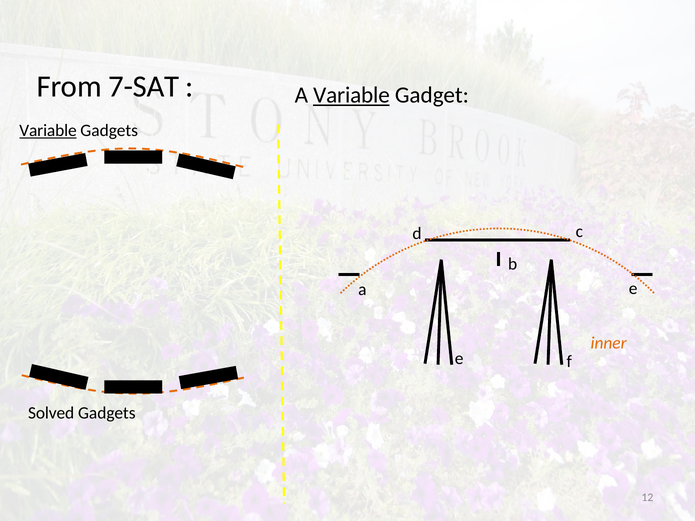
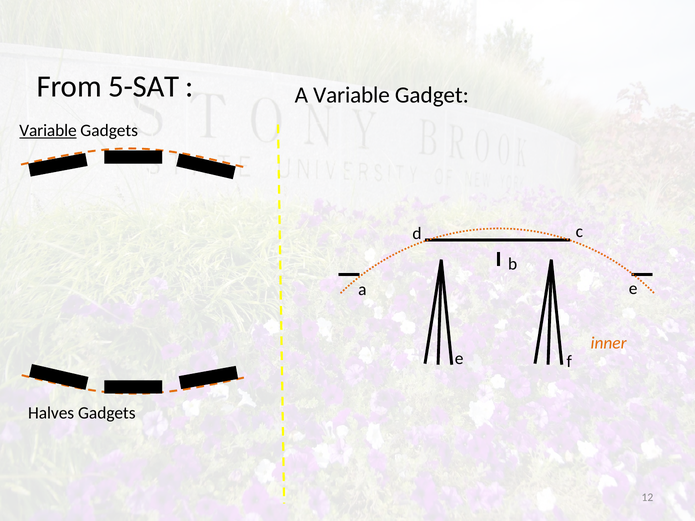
7-SAT: 7-SAT -> 5-SAT (144, 86)
Variable underline: present -> none (351, 95)
Solved: Solved -> Halves (51, 413)
